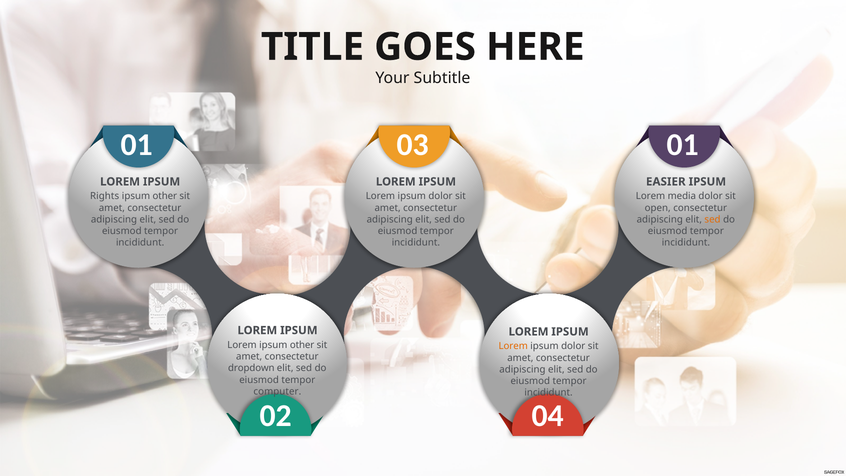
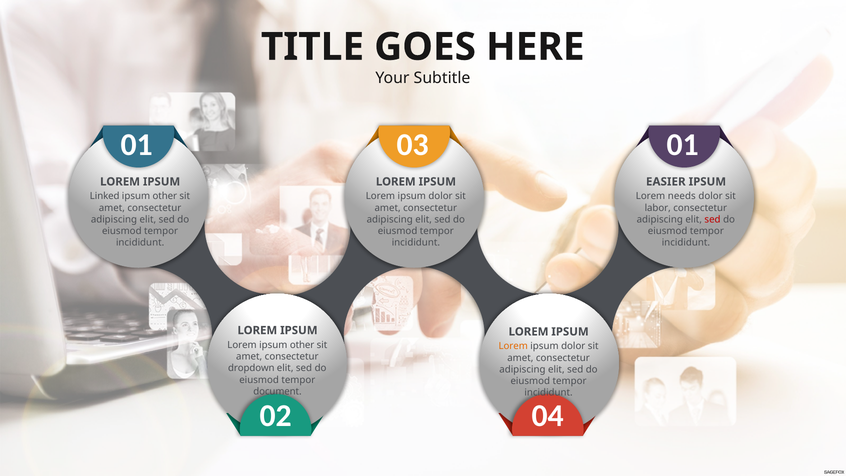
Rights: Rights -> Linked (105, 196)
media: media -> needs (682, 196)
open: open -> labor (658, 208)
sed colour: orange -> red (713, 219)
computer: computer -> document (277, 391)
